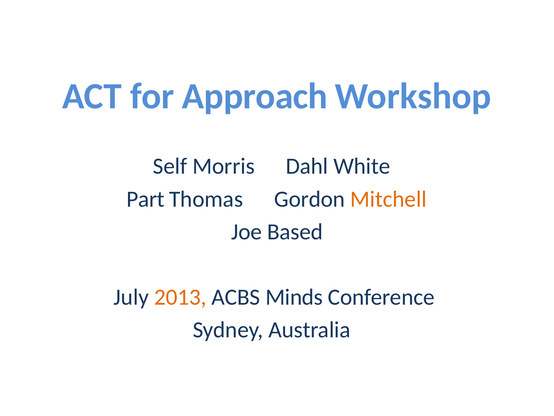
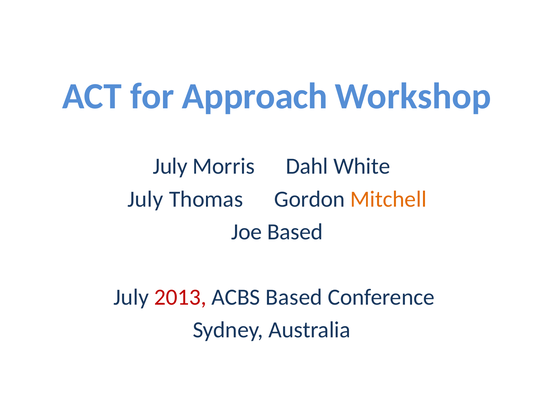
Self: Self -> July (170, 166)
Part: Part -> July (145, 199)
2013 colour: orange -> red (180, 297)
ACBS Minds: Minds -> Based (294, 297)
